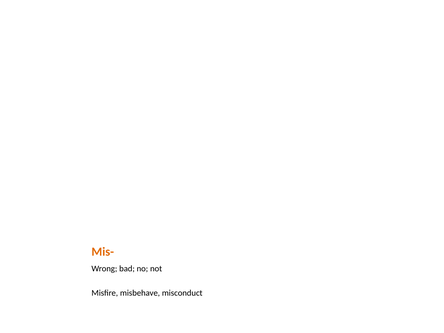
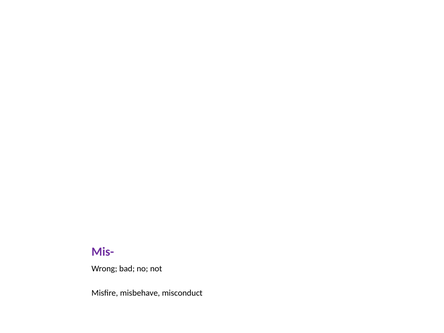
Mis- colour: orange -> purple (103, 252)
